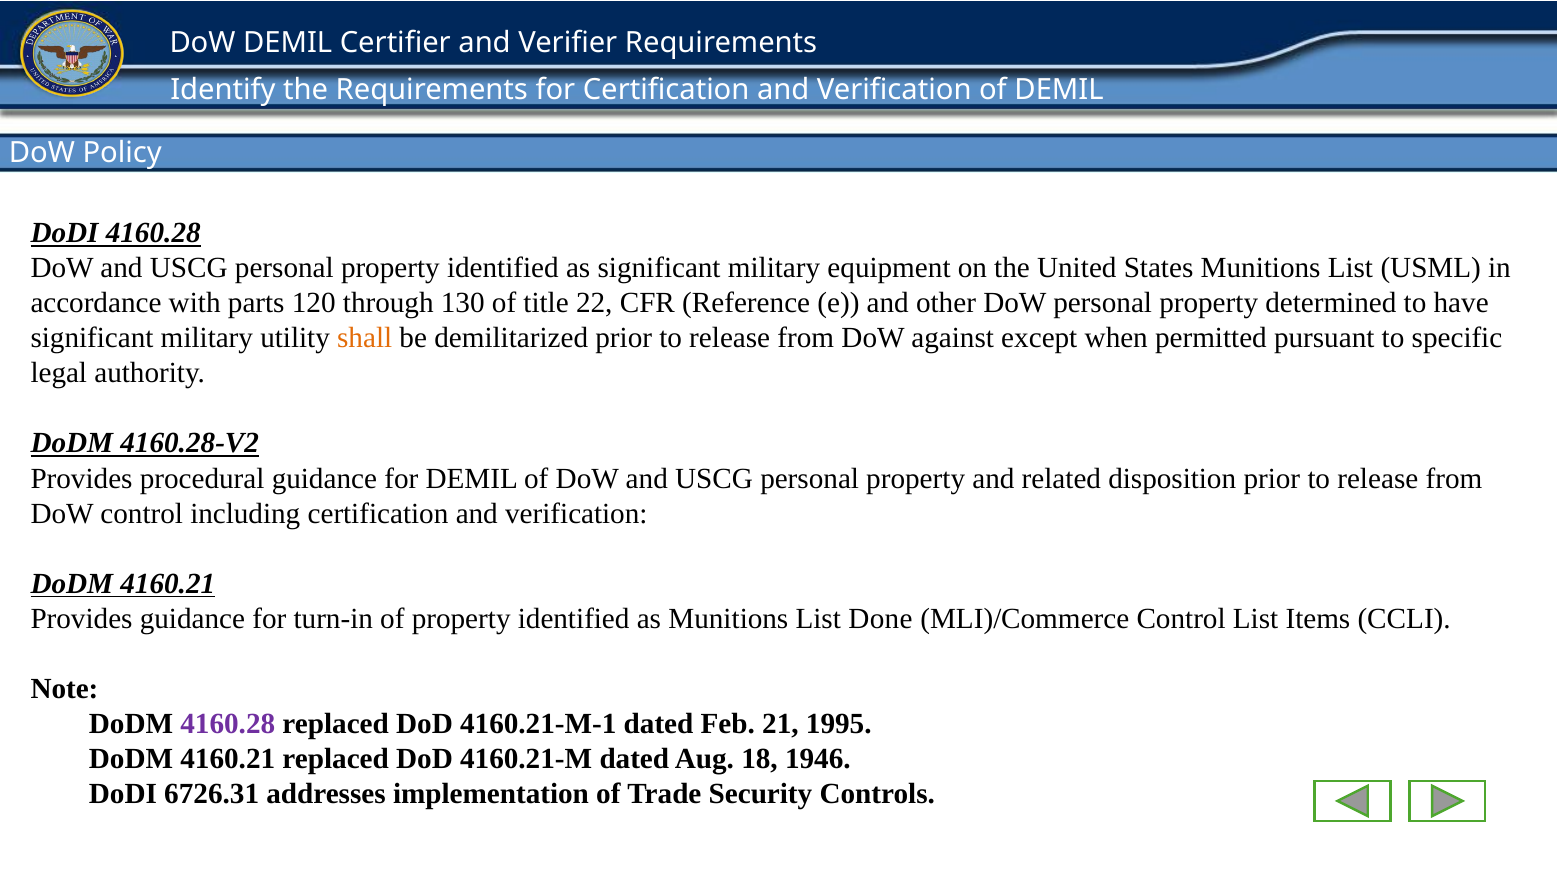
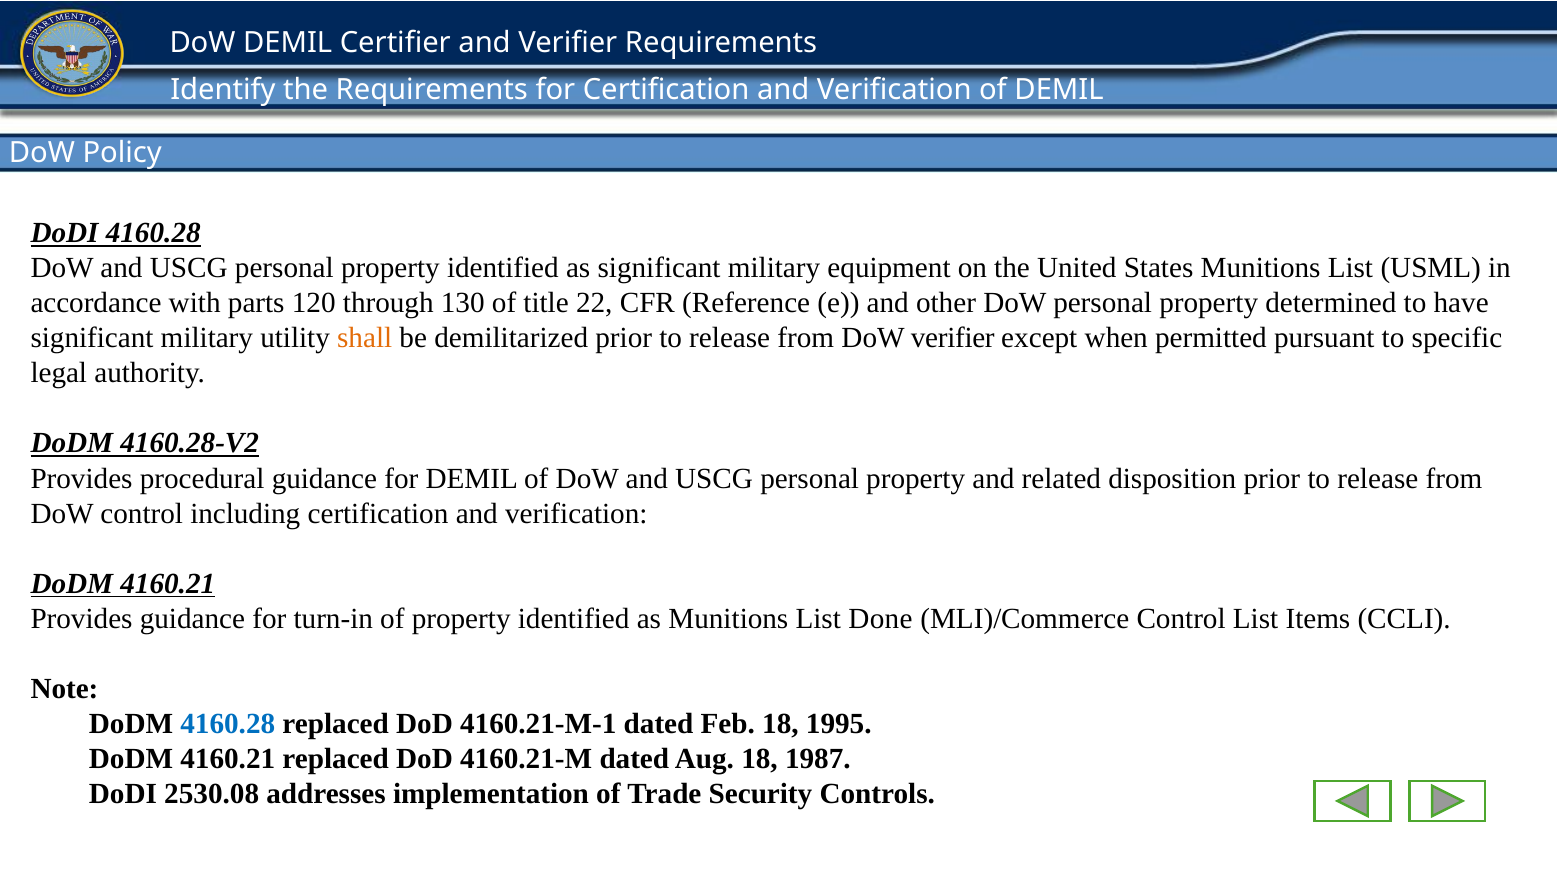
DoW against: against -> verifier (953, 338)
4160.28 colour: purple -> blue (228, 724)
Feb 21: 21 -> 18 (780, 724)
1946: 1946 -> 1987 (818, 759)
6726.31: 6726.31 -> 2530.08 (212, 794)
